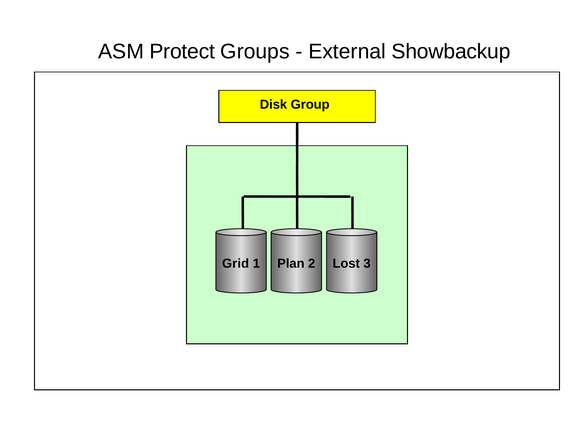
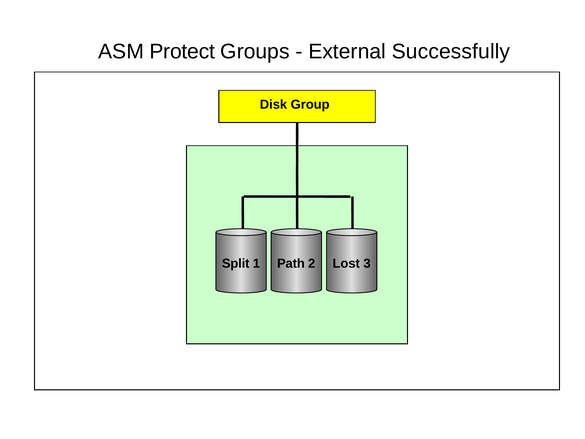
Showbackup: Showbackup -> Successfully (451, 51)
Grid: Grid -> Split (236, 263)
Plan: Plan -> Path (291, 263)
